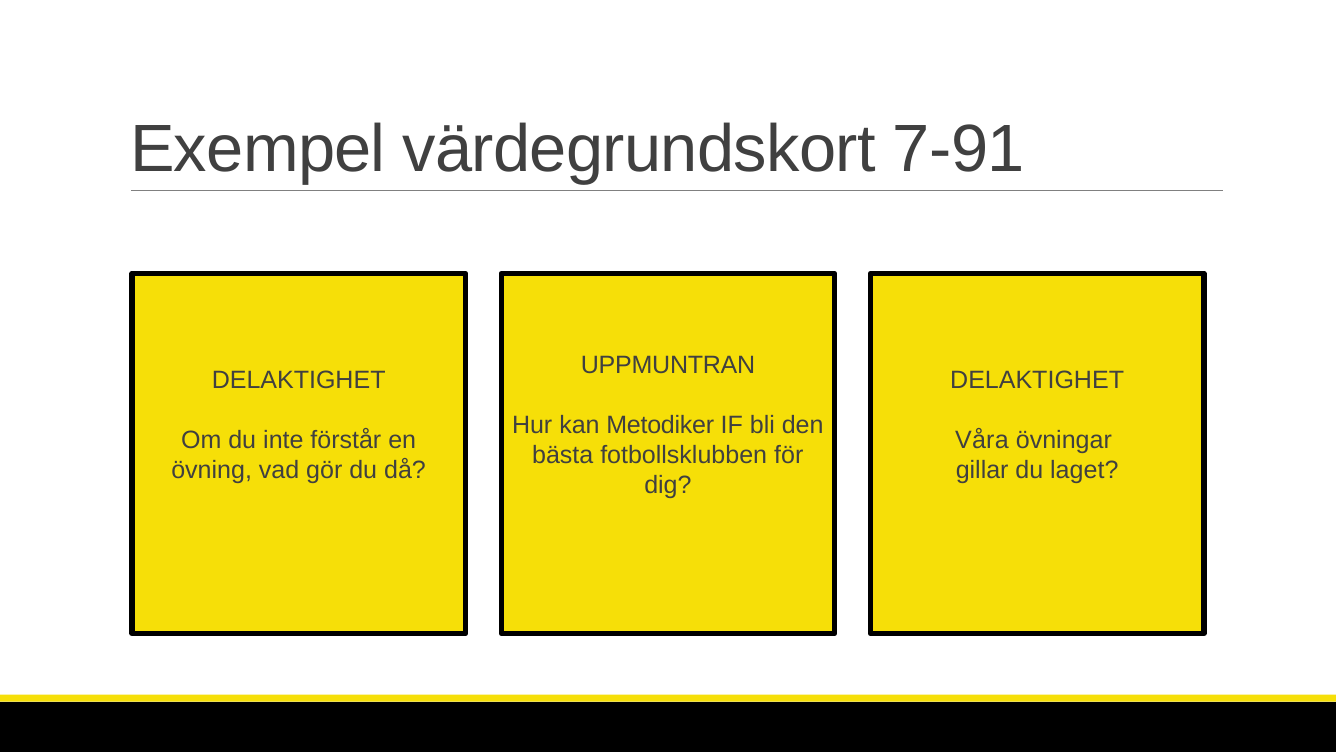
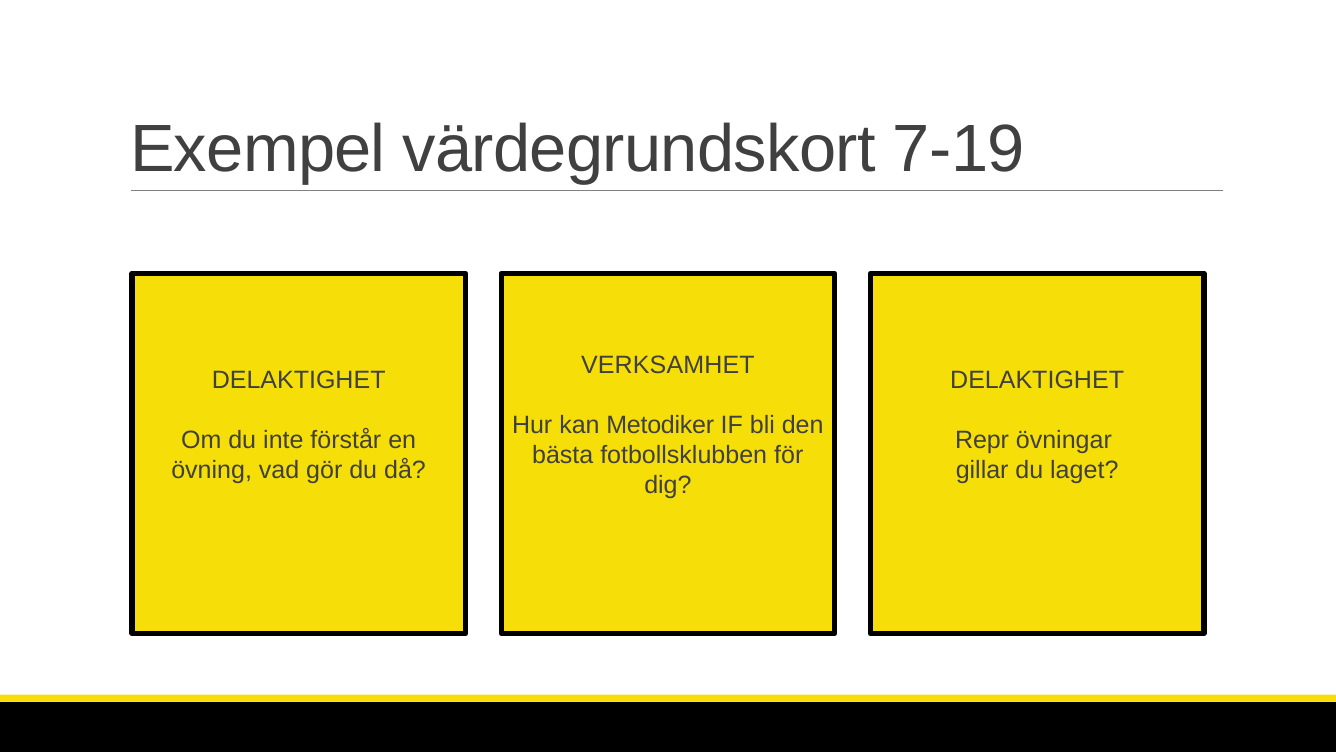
7-91: 7-91 -> 7-19 (959, 150)
UPPMUNTRAN: UPPMUNTRAN -> VERKSAMHET (668, 365)
Våra: Våra -> Repr (982, 440)
